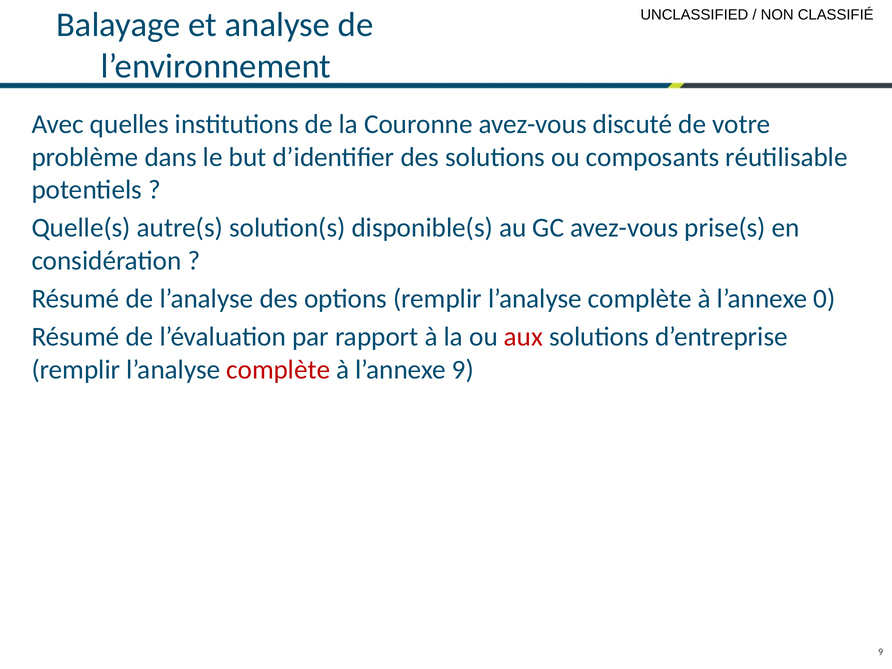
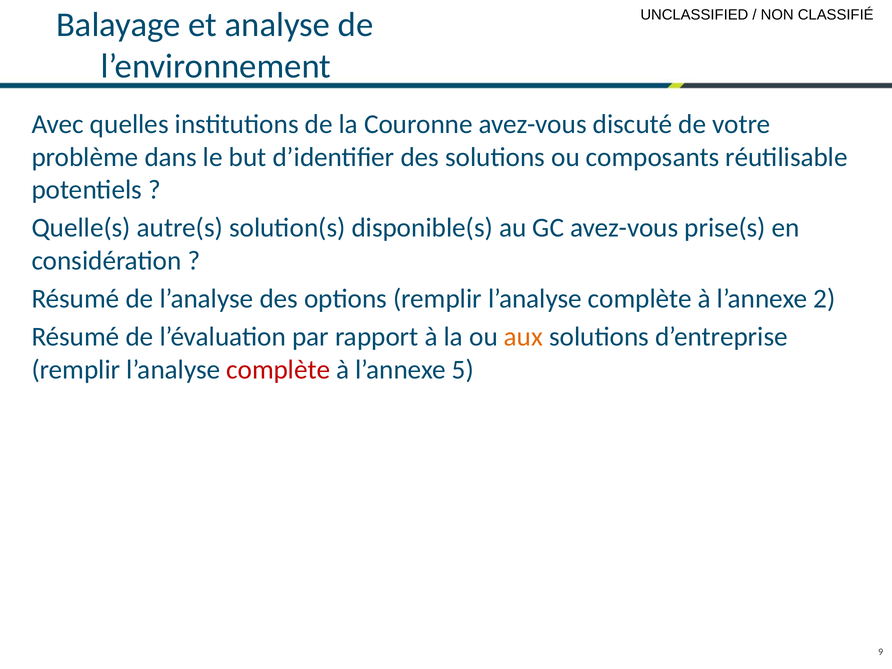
0: 0 -> 2 (824, 299)
aux colour: red -> orange (523, 337)
l’annexe 9: 9 -> 5 (463, 370)
